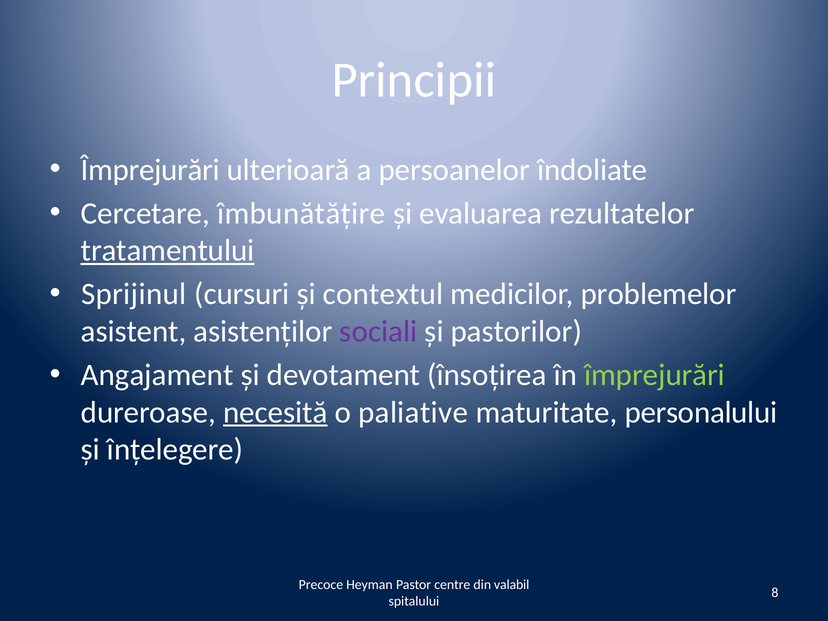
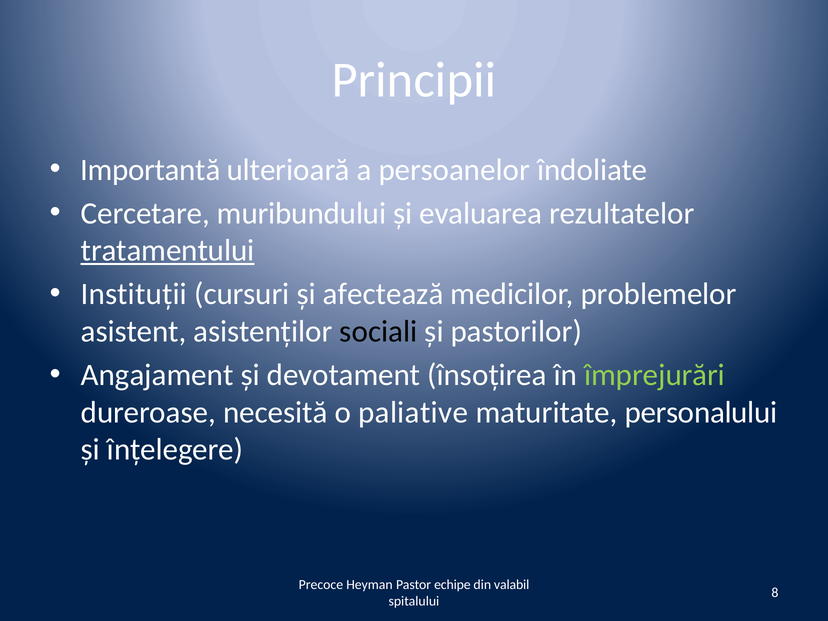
Împrejurări: Împrejurări -> Importantă (150, 170)
îmbunătățire: îmbunătățire -> muribundului (302, 213)
Sprijinul: Sprijinul -> Instituții (134, 294)
contextul: contextul -> afectează (383, 294)
sociali colour: purple -> black (378, 331)
necesită underline: present -> none (275, 412)
centre: centre -> echipe (452, 585)
